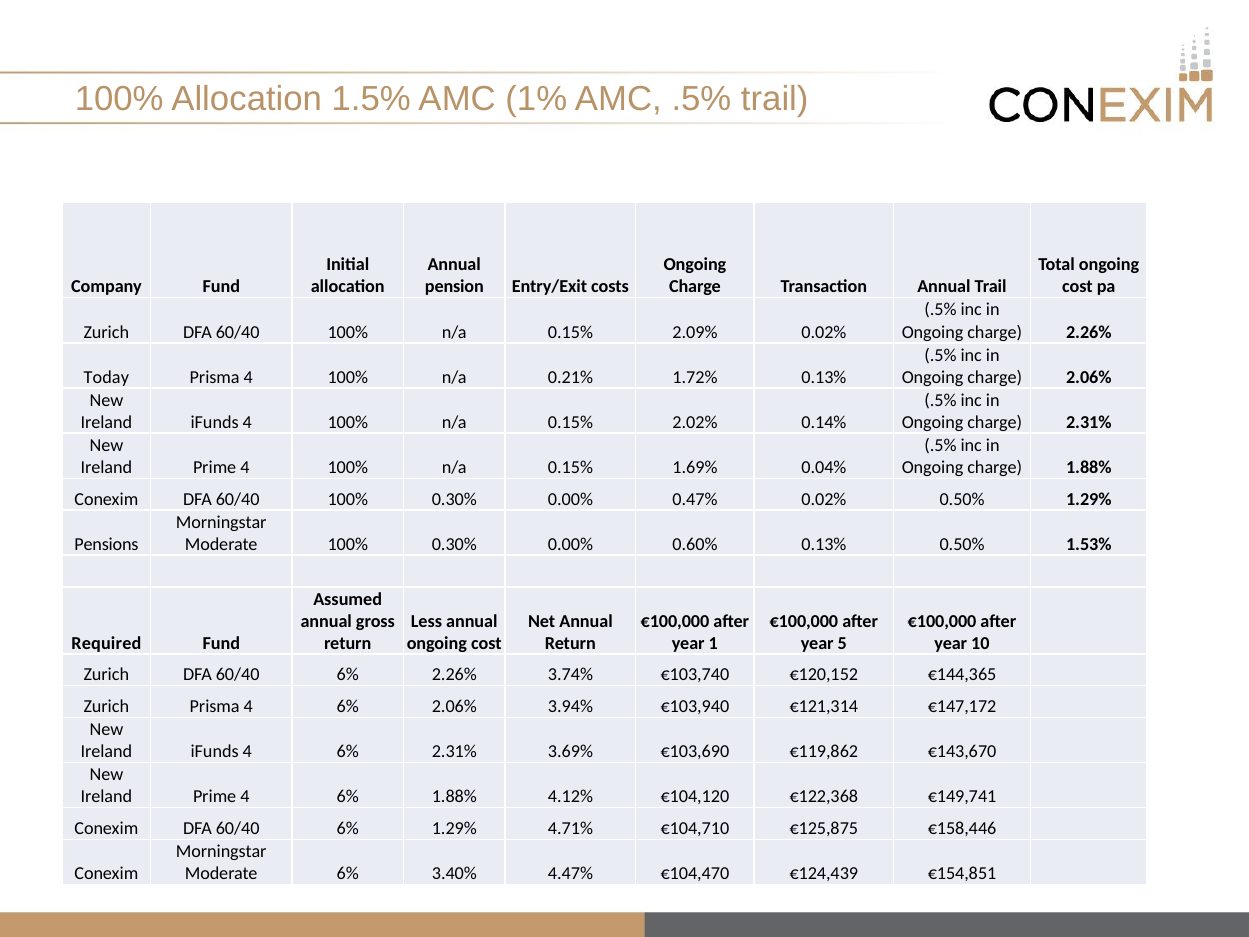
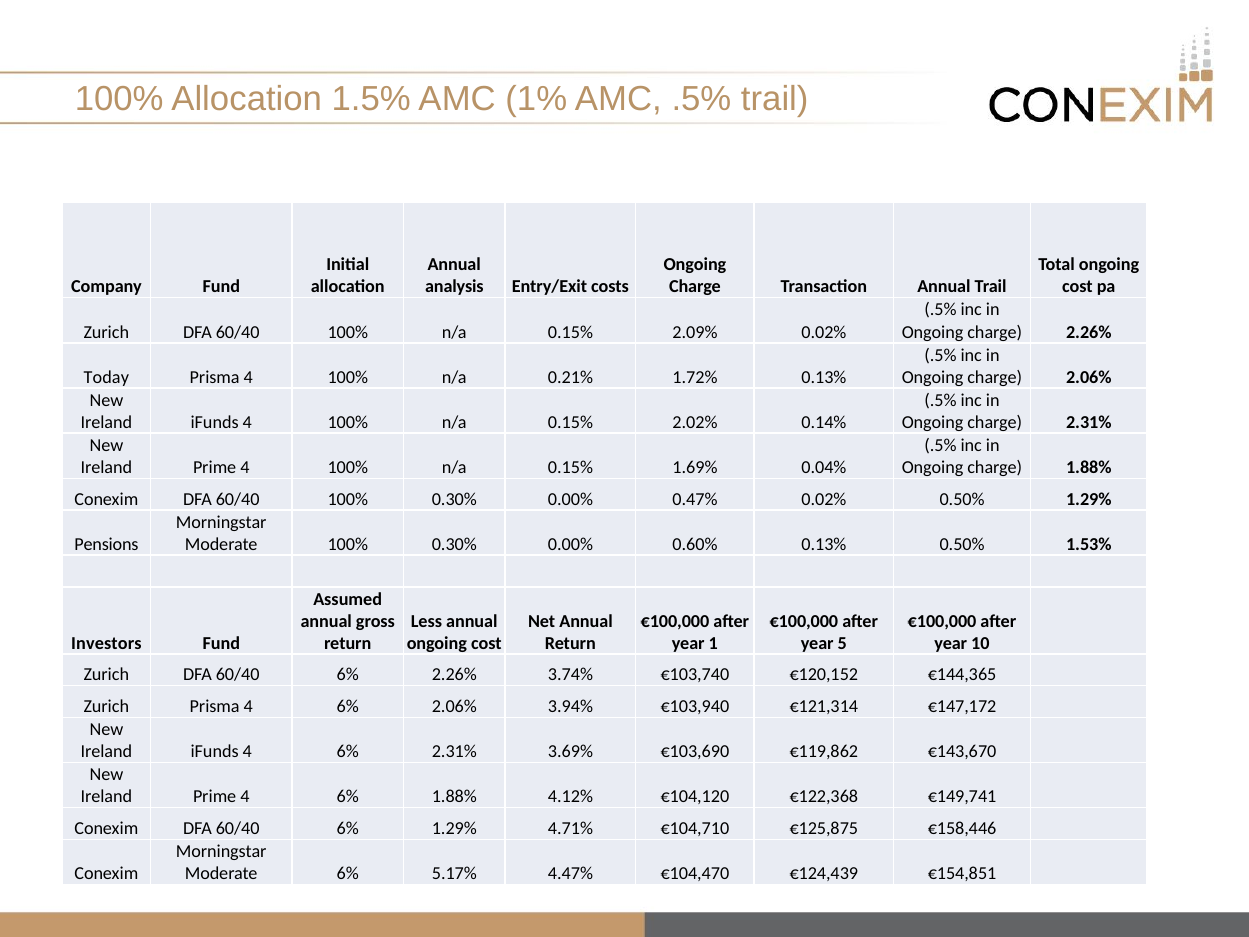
pension: pension -> analysis (454, 287)
Required: Required -> Investors (106, 643)
3.40%: 3.40% -> 5.17% (454, 873)
